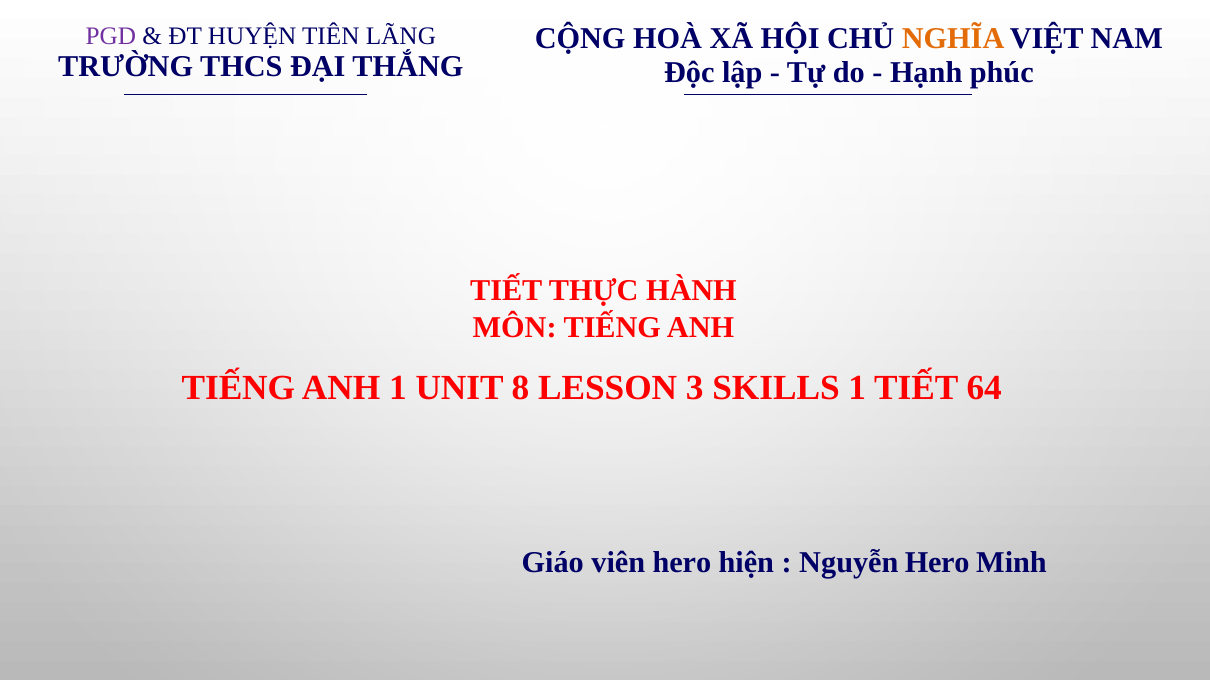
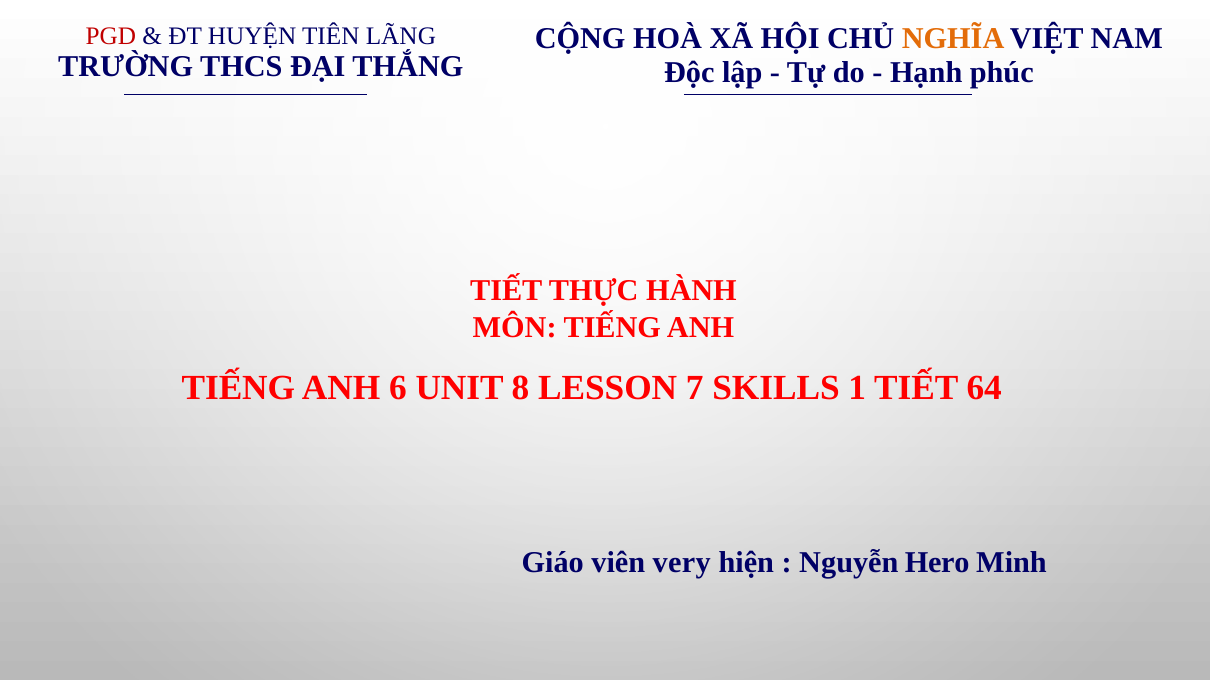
PGD colour: purple -> red (111, 36)
ANH 1: 1 -> 6 (398, 389)
3: 3 -> 7 (695, 389)
viên hero: hero -> very (682, 563)
